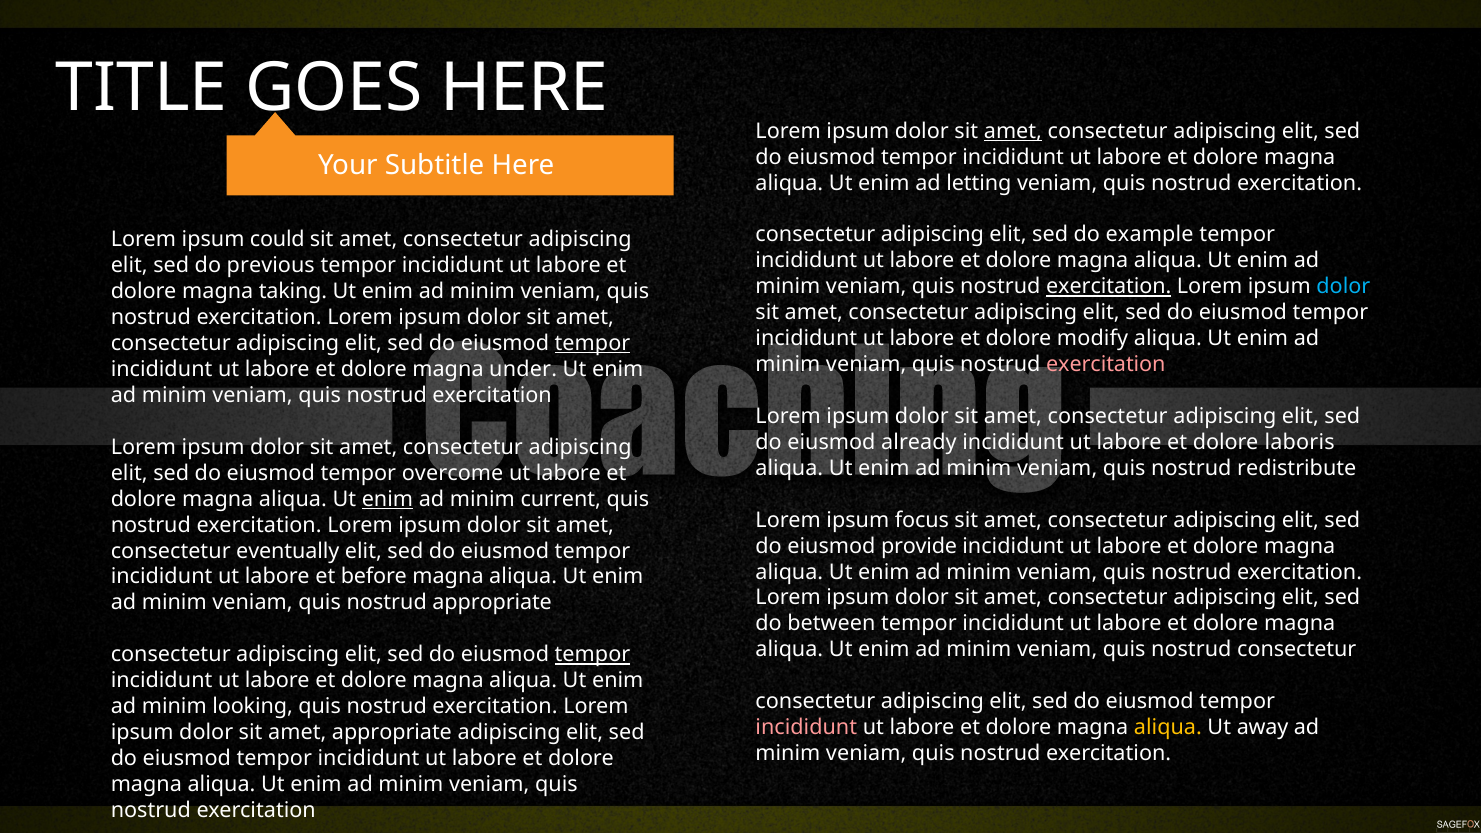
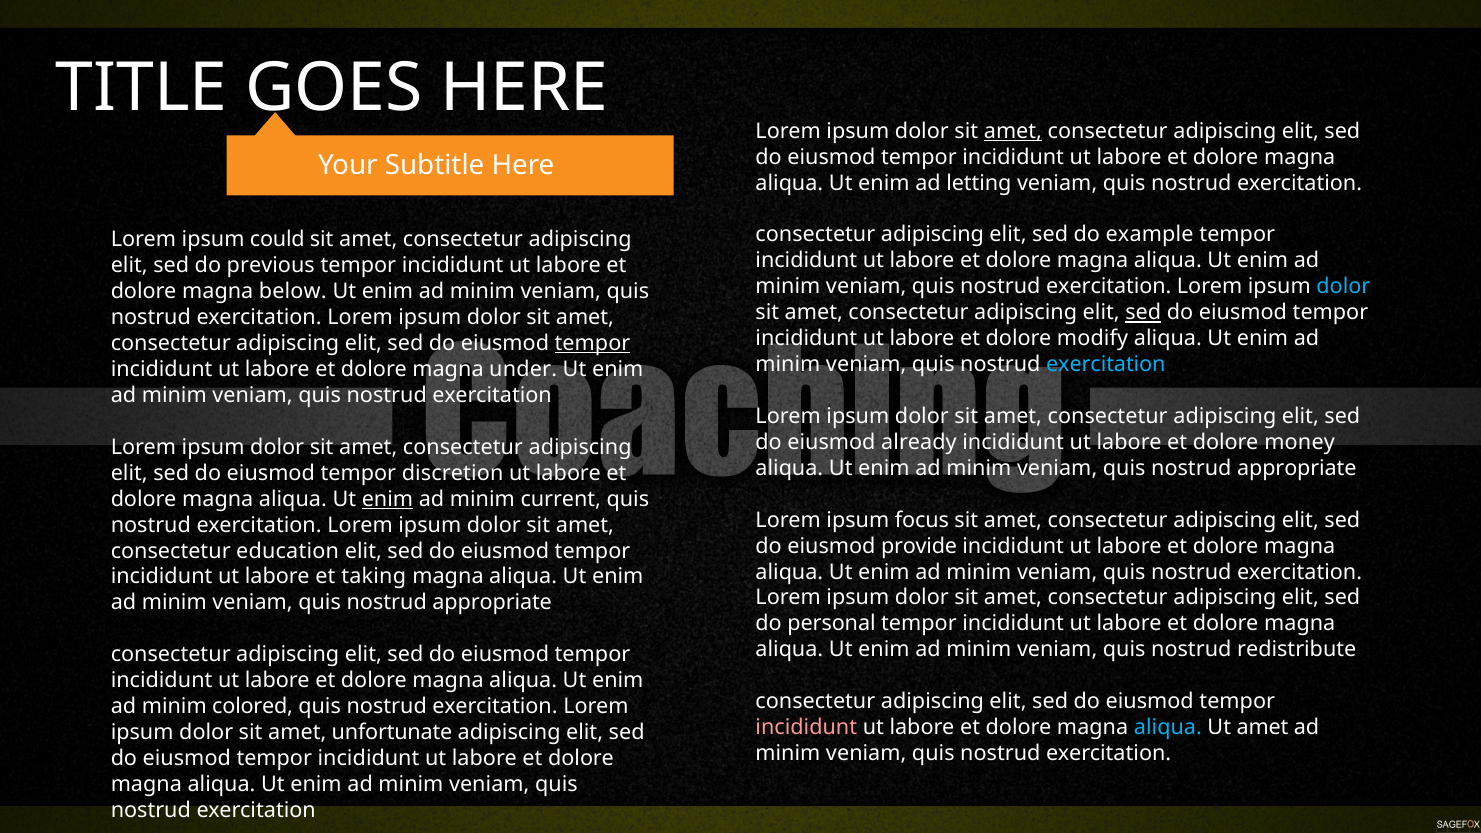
exercitation underline: present -> none (1109, 287)
taking: taking -> below (293, 292)
sed underline: none -> present (1143, 313)
exercitation colour: pink -> light blue (1106, 364)
laboris: laboris -> money (1300, 442)
redistribute: redistribute -> appropriate (1297, 468)
overcome: overcome -> discretion (453, 473)
eventually: eventually -> education (288, 551)
before: before -> taking (374, 577)
between: between -> personal (832, 624)
nostrud consectetur: consectetur -> redistribute (1297, 650)
tempor underline: present -> none (592, 655)
looking: looking -> colored (253, 707)
aliqua colour: yellow -> light blue (1168, 728)
Ut away: away -> amet (1263, 728)
amet appropriate: appropriate -> unfortunate (392, 732)
